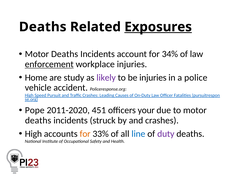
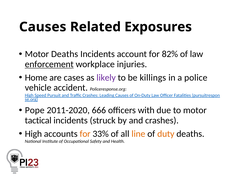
Deaths: Deaths -> Causes (43, 27)
Exposures underline: present -> none (158, 27)
34%: 34% -> 82% (170, 54)
study: study -> cases (74, 78)
be injuries: injuries -> killings (153, 78)
451: 451 -> 666 (99, 110)
your: your -> with (146, 110)
deaths: deaths -> tactical (38, 120)
line colour: blue -> orange (138, 134)
duty colour: purple -> orange (166, 134)
